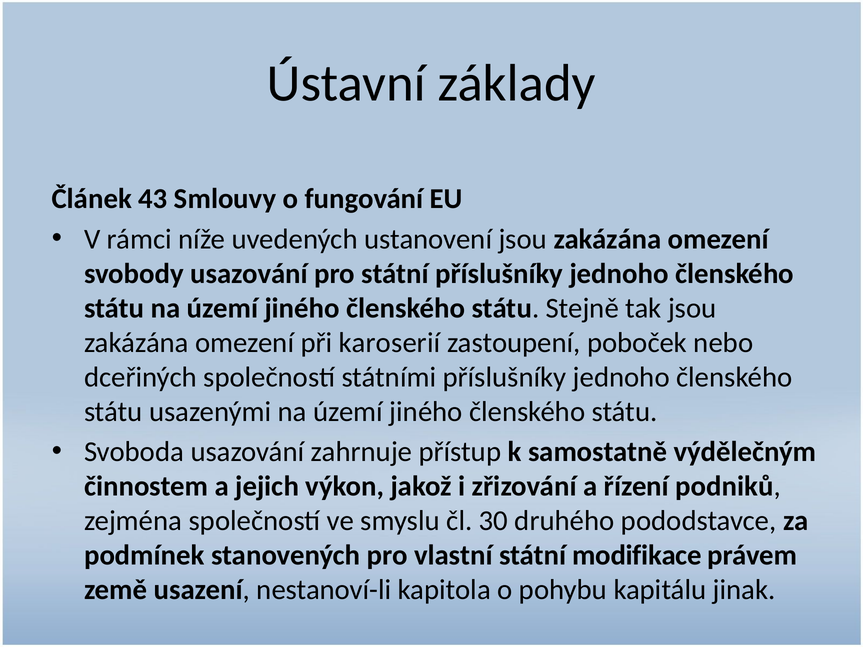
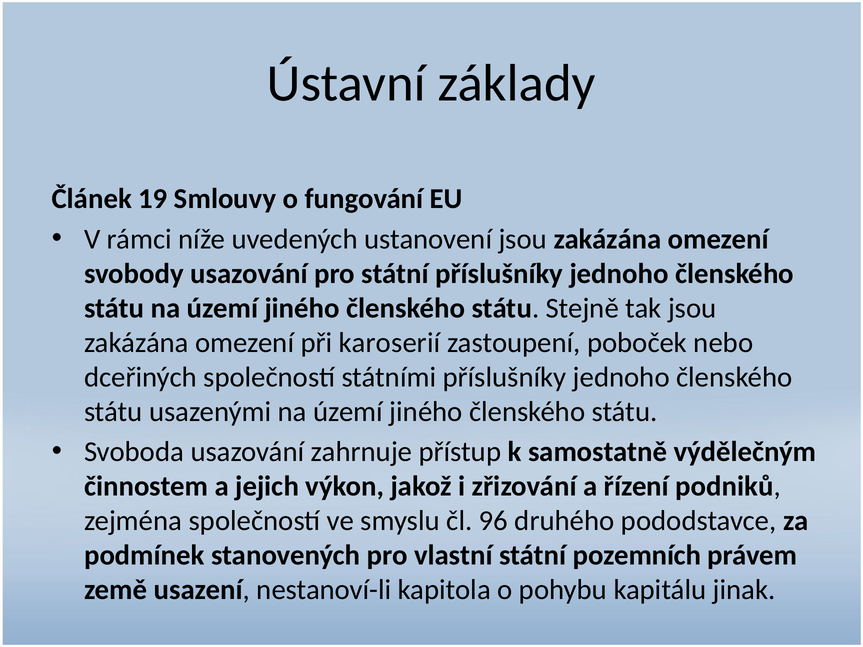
43: 43 -> 19 (153, 199)
30: 30 -> 96 (493, 521)
modifikace: modifikace -> pozemních (637, 556)
